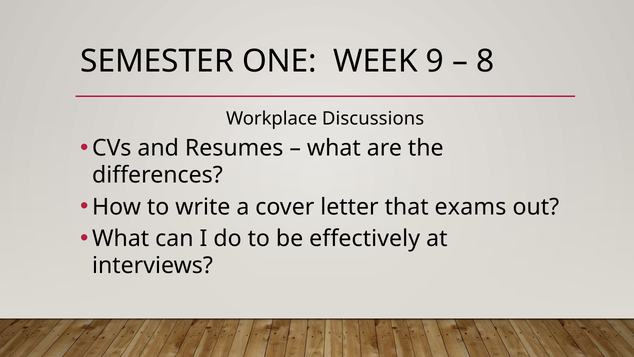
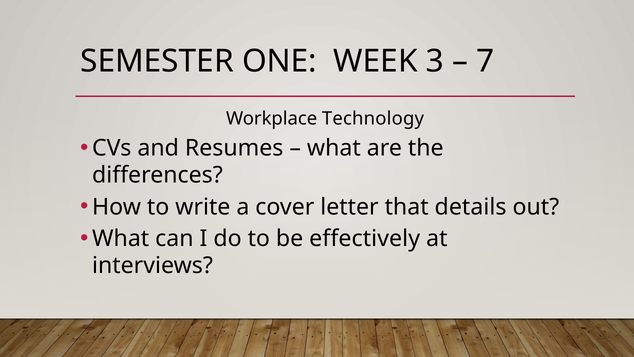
9: 9 -> 3 (435, 61)
8: 8 -> 7 (485, 61)
Discussions: Discussions -> Technology (373, 119)
exams: exams -> details (471, 207)
